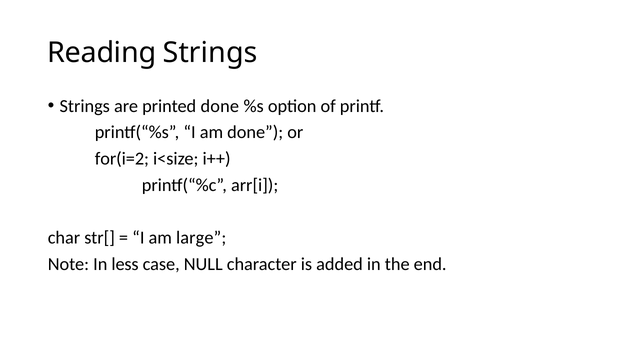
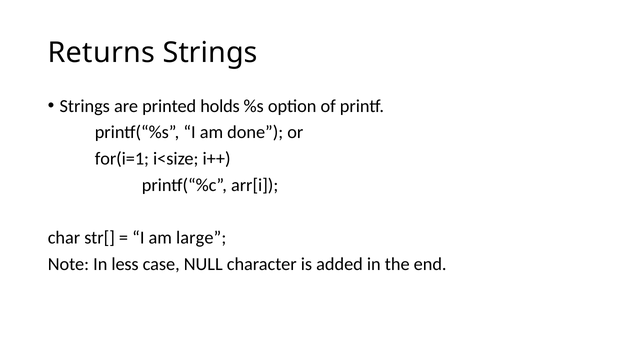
Reading: Reading -> Returns (101, 53)
printed done: done -> holds (220, 106)
for(i=2: for(i=2 -> for(i=1 (122, 159)
